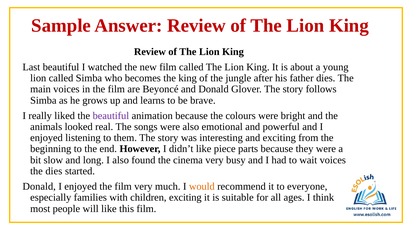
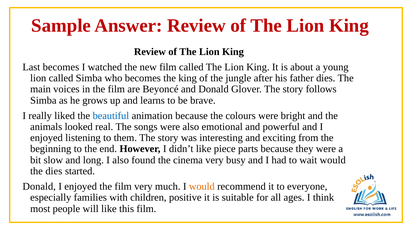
Last beautiful: beautiful -> becomes (61, 67)
beautiful colour: purple -> blue (111, 116)
wait voices: voices -> would (333, 160)
children exciting: exciting -> positive (185, 198)
